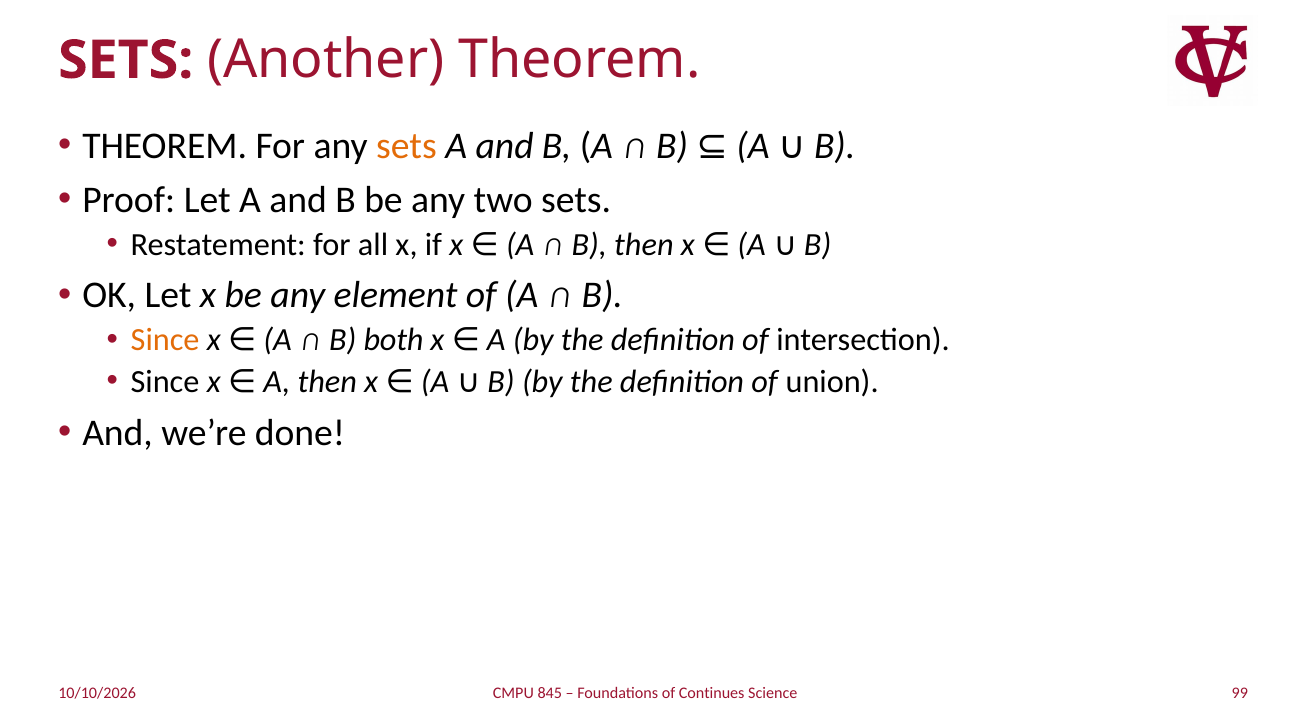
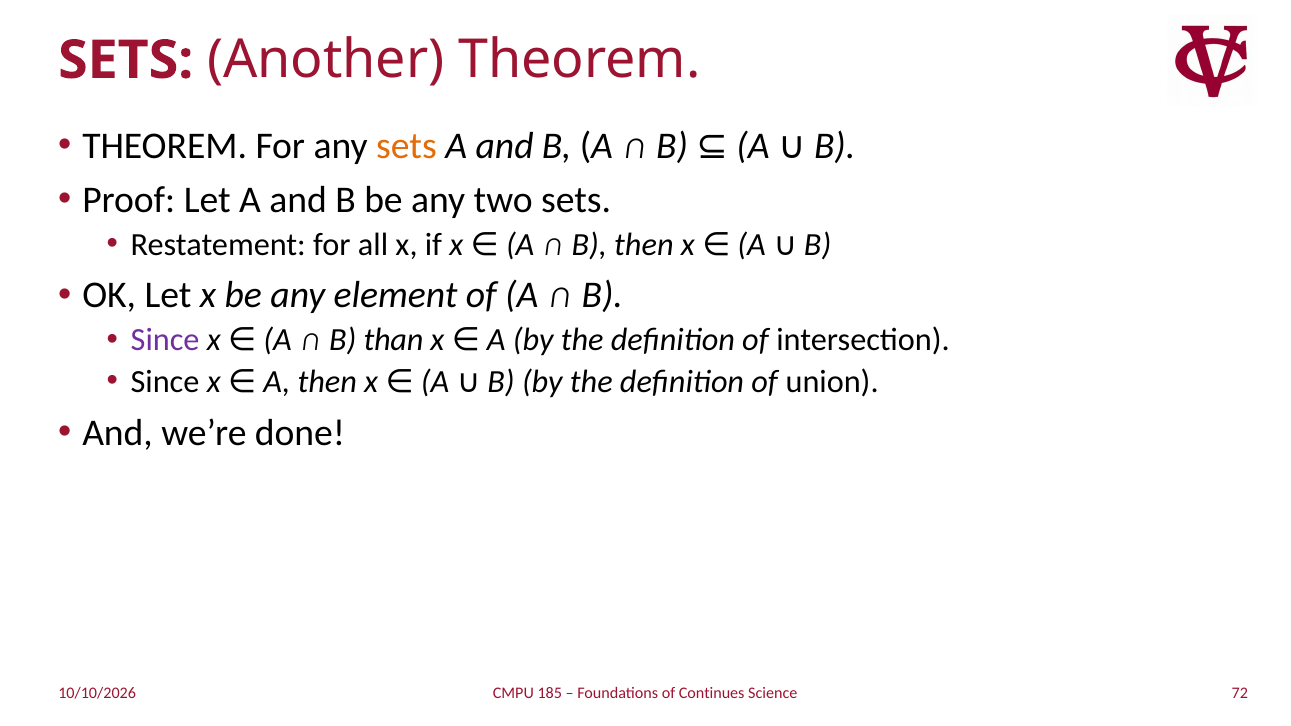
Since colour: orange -> purple (165, 340)
both: both -> than (394, 340)
99: 99 -> 72 (1240, 693)
845: 845 -> 185 (550, 693)
